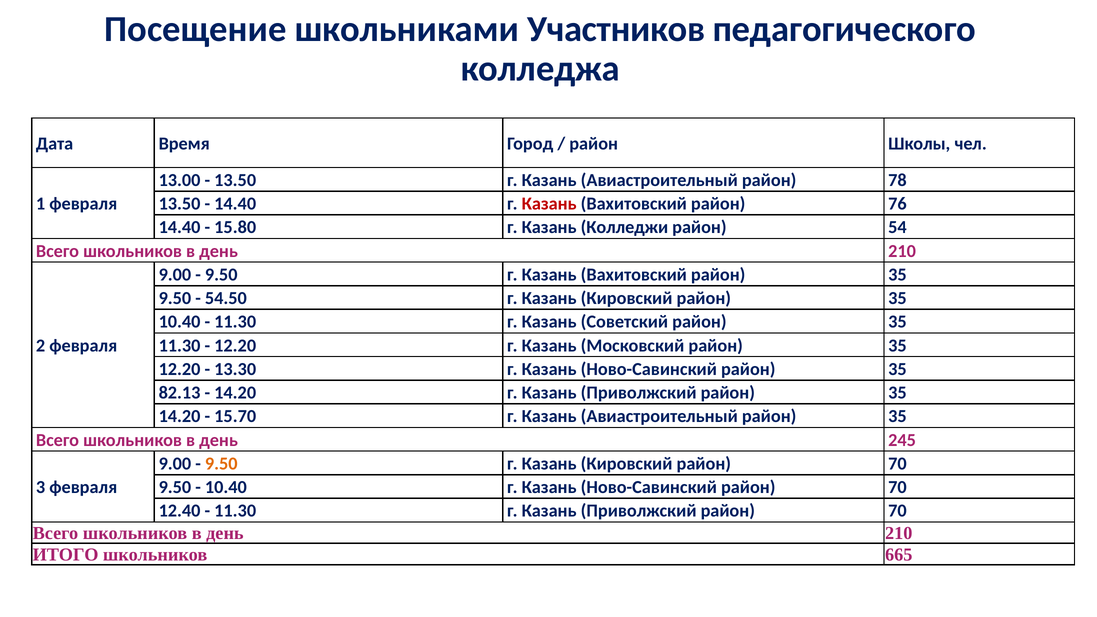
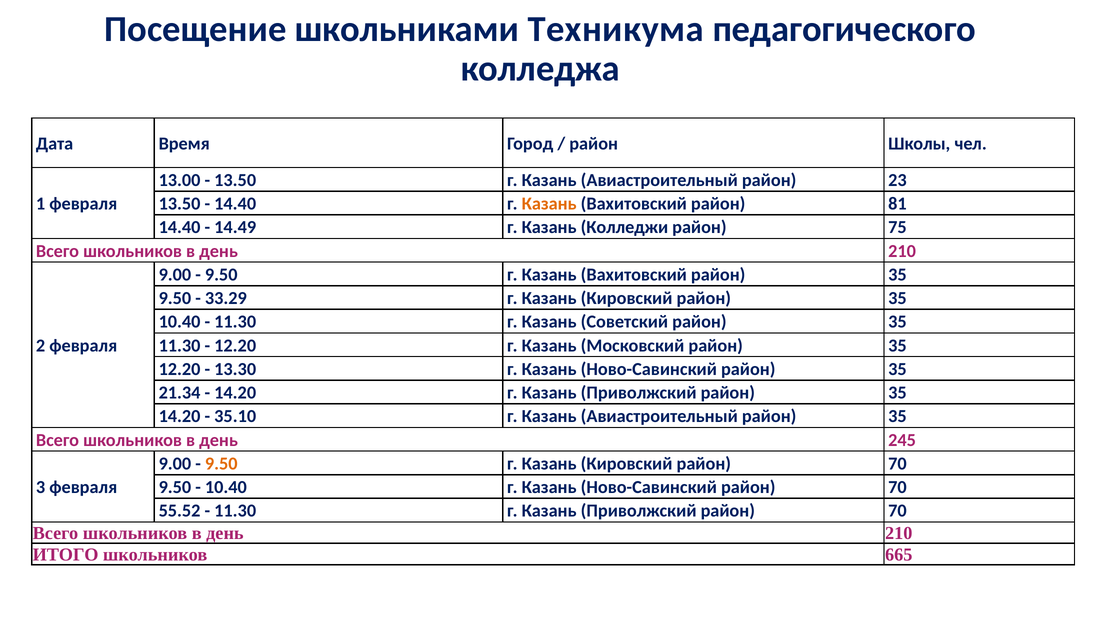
Участников: Участников -> Техникума (616, 29)
78: 78 -> 23 (897, 180)
Казань colour: red -> orange (549, 204)
76: 76 -> 81 (897, 204)
15.80: 15.80 -> 14.49 (235, 227)
54: 54 -> 75 (897, 227)
54.50: 54.50 -> 33.29 (226, 298)
82.13: 82.13 -> 21.34 (180, 393)
15.70: 15.70 -> 35.10 (235, 416)
12.40: 12.40 -> 55.52 (180, 511)
